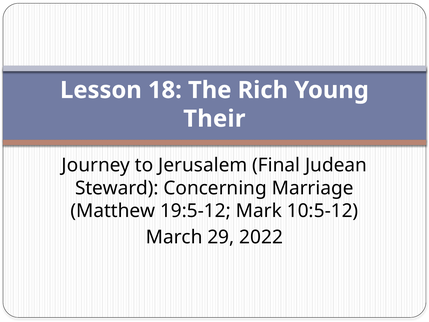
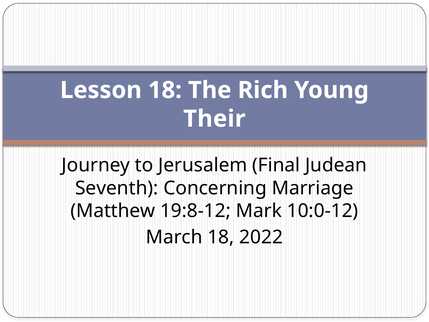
Steward: Steward -> Seventh (117, 188)
19:5-12: 19:5-12 -> 19:8-12 (195, 211)
10:5-12: 10:5-12 -> 10:0-12 (323, 211)
March 29: 29 -> 18 (221, 237)
